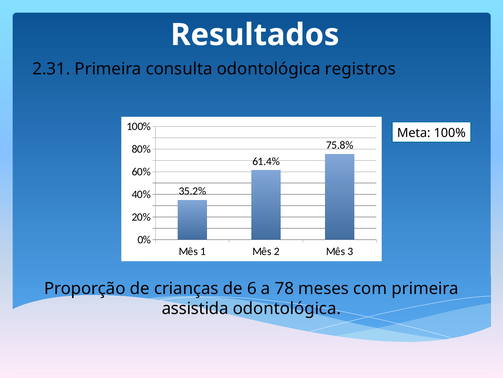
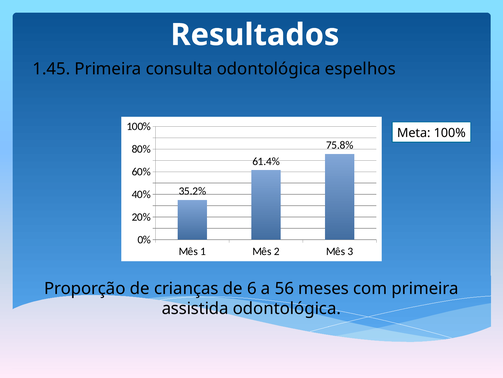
2.31: 2.31 -> 1.45 (51, 69)
registros: registros -> espelhos (360, 69)
78: 78 -> 56 (284, 288)
